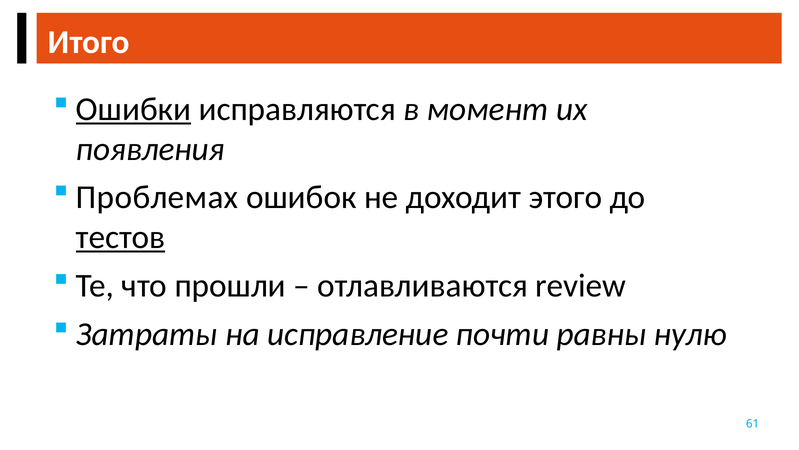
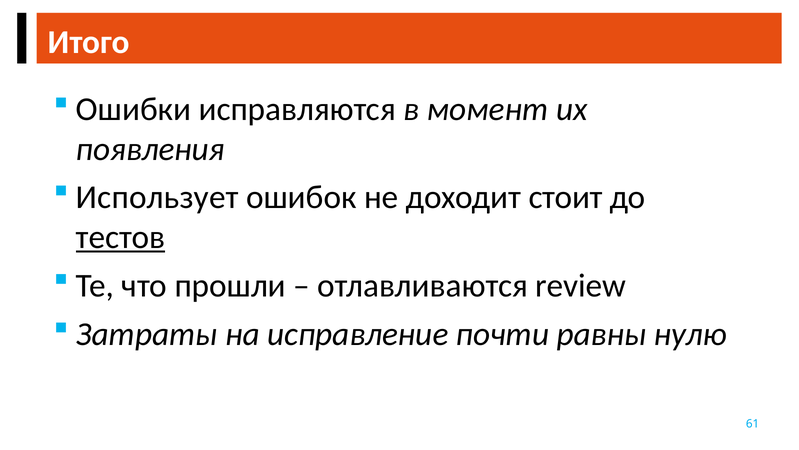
Ошибки underline: present -> none (134, 109)
Проблемах: Проблемах -> Использует (157, 197)
этого: этого -> стоит (566, 197)
